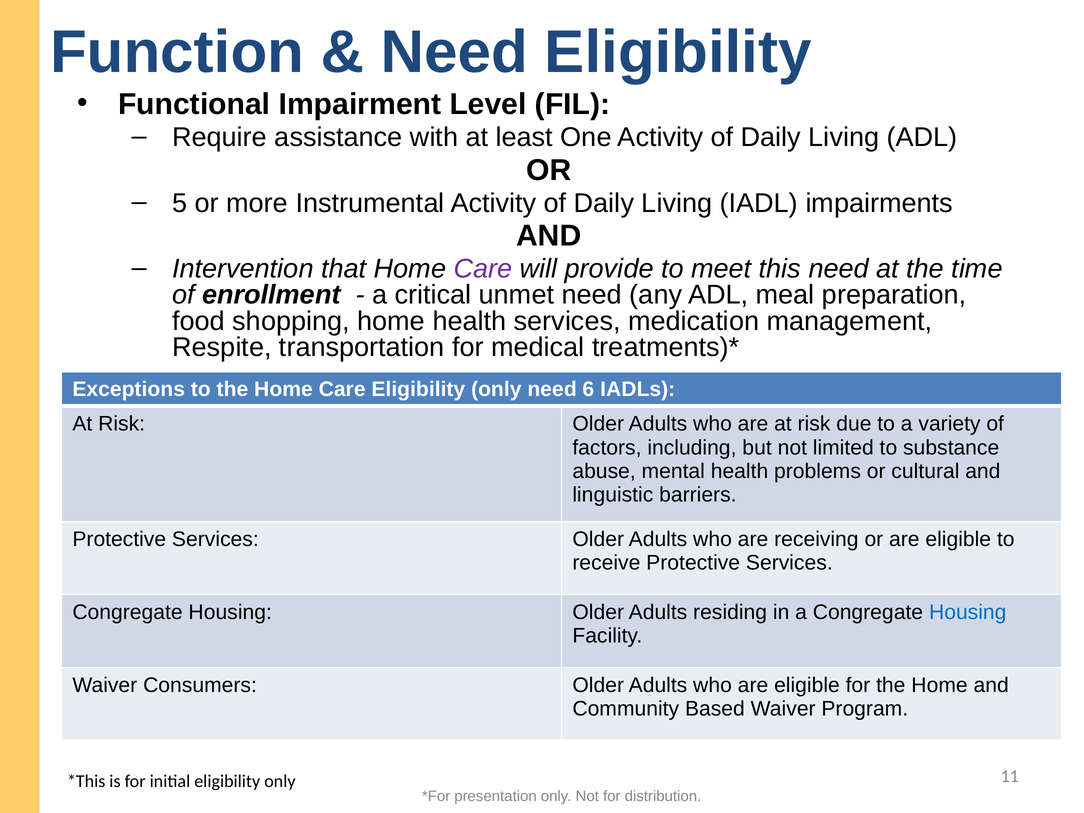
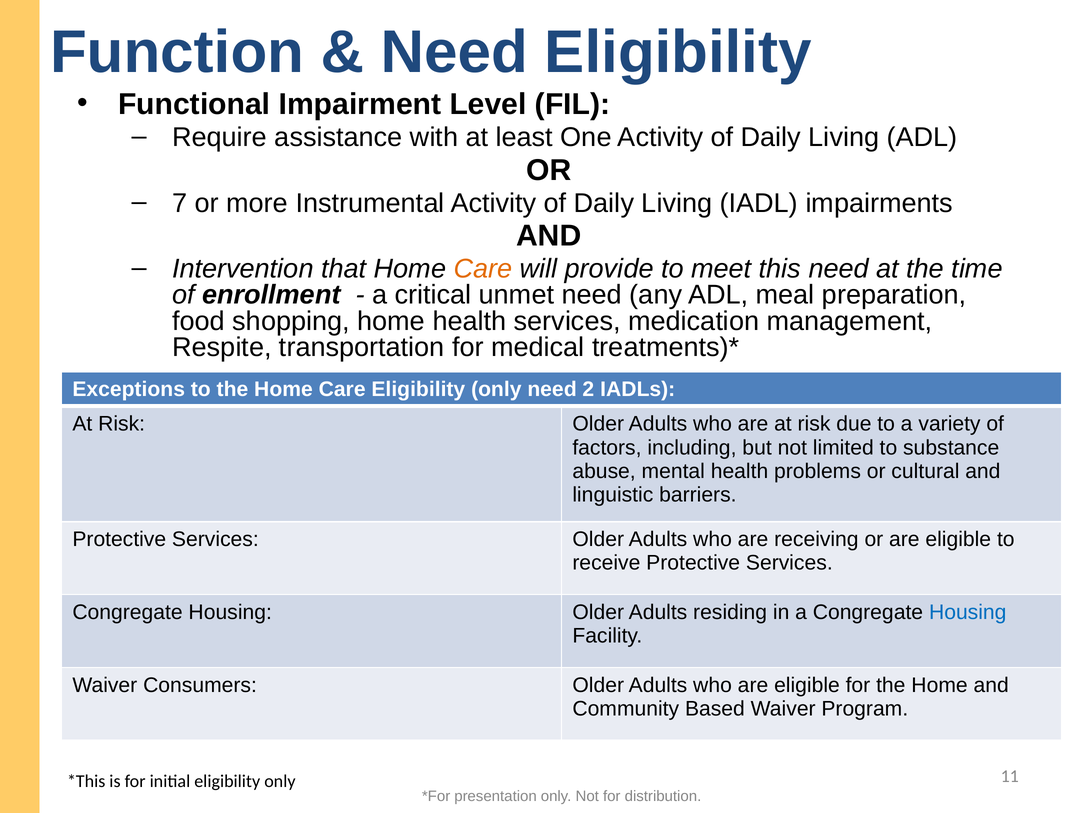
5: 5 -> 7 (180, 203)
Care colour: purple -> orange (483, 269)
6: 6 -> 2 (588, 389)
